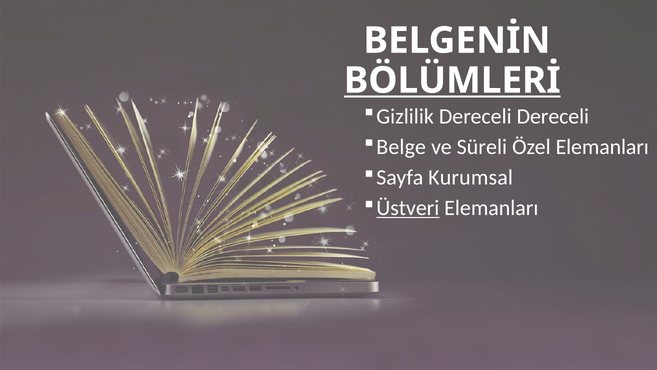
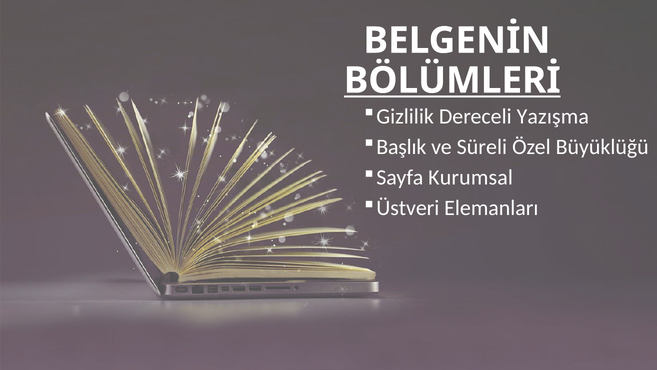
Dereceli Dereceli: Dereceli -> Yazışma (553, 116)
Belge: Belge -> Başlık (401, 147)
Özel Elemanları: Elemanları -> Büyüklüğü (602, 147)
Üstveri underline: present -> none (408, 208)
